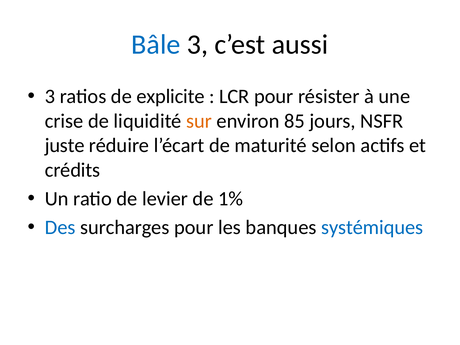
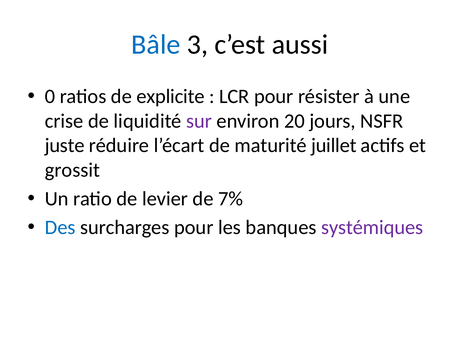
3: 3 -> 0 (50, 96)
sur colour: orange -> purple (199, 121)
85: 85 -> 20 (294, 121)
selon: selon -> juillet (334, 146)
crédits: crédits -> grossit (72, 170)
1%: 1% -> 7% (231, 199)
systémiques colour: blue -> purple (372, 227)
